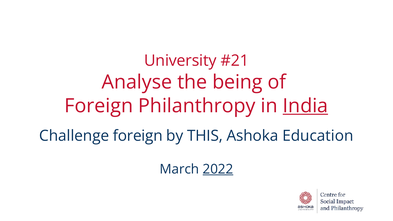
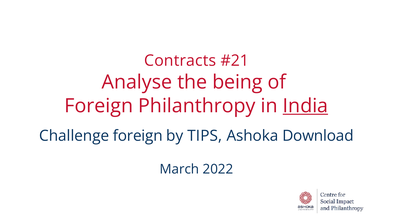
University: University -> Contracts (180, 61)
THIS: THIS -> TIPS (205, 136)
Education: Education -> Download (318, 136)
2022 underline: present -> none (218, 169)
